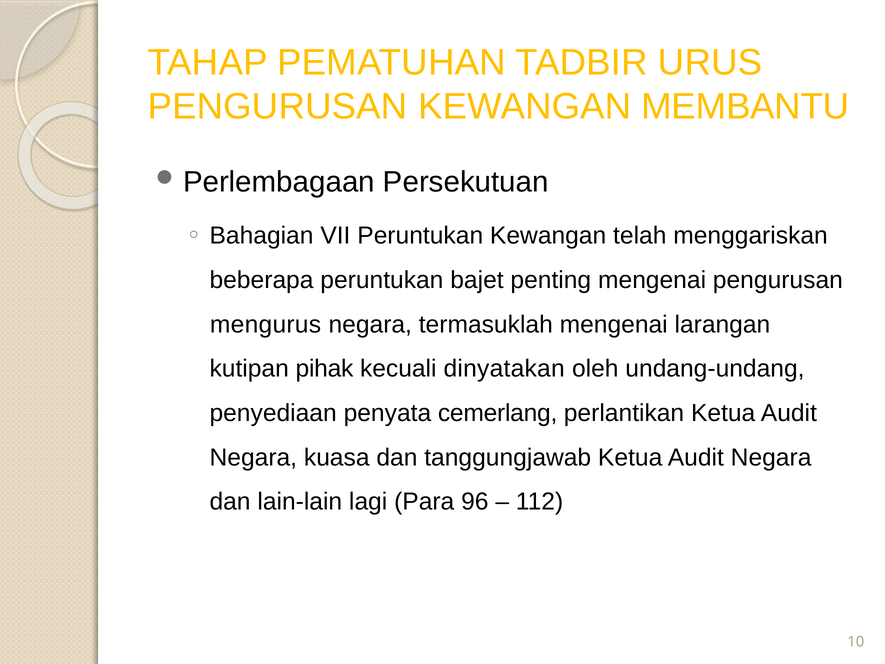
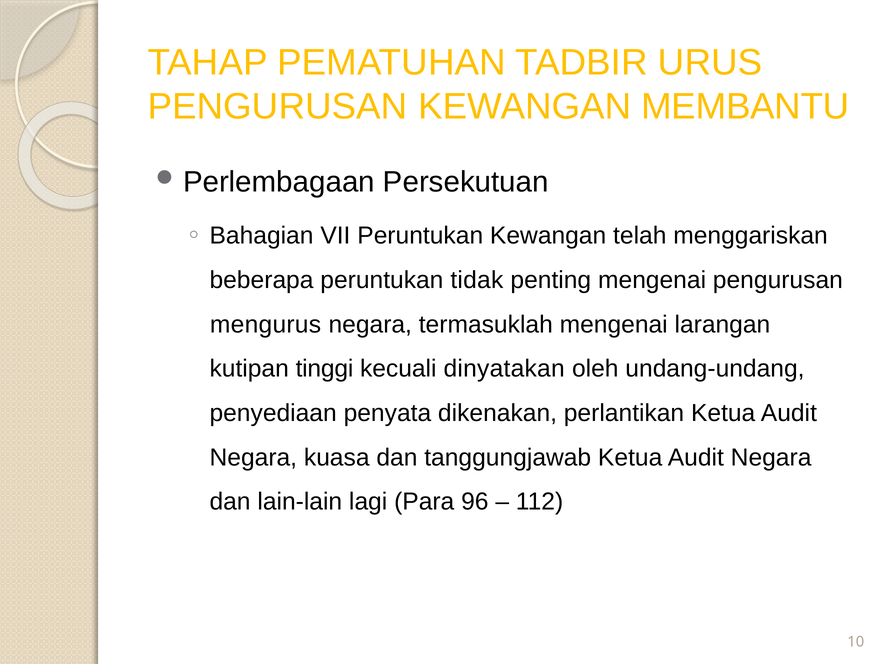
bajet: bajet -> tidak (477, 280)
pihak: pihak -> tinggi (324, 369)
cemerlang: cemerlang -> dikenakan (498, 413)
